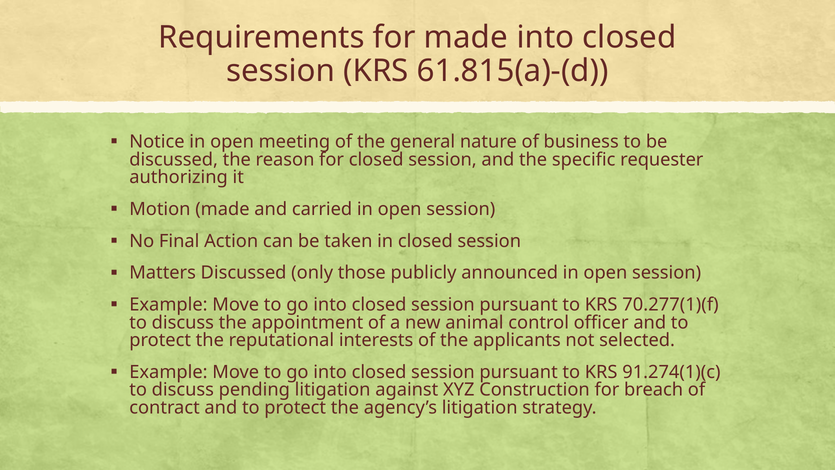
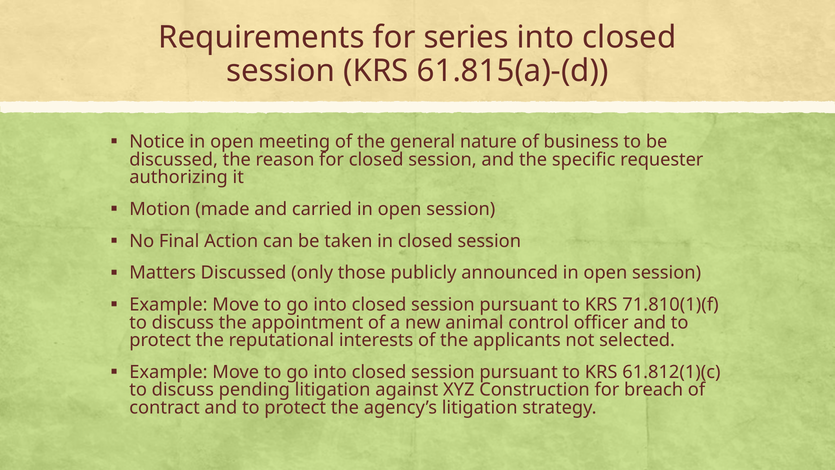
for made: made -> series (466, 37)
70.277(1)(f: 70.277(1)(f -> 71.810(1)(f (671, 305)
91.274(1)(c: 91.274(1)(c -> 61.812(1)(c (671, 372)
